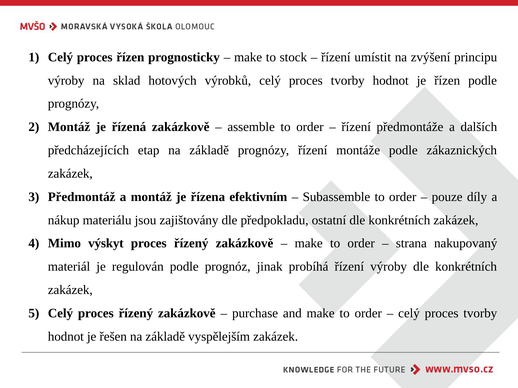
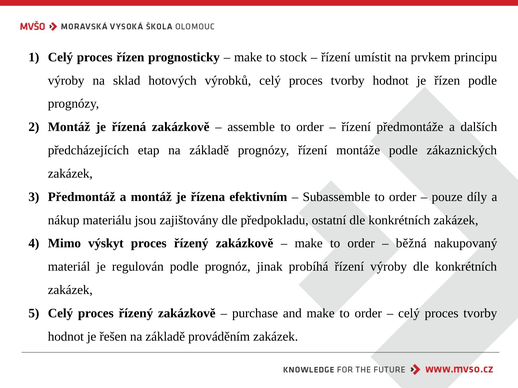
zvýšení: zvýšení -> prvkem (431, 57)
strana: strana -> běžná (411, 244)
vyspělejším: vyspělejším -> prováděním (219, 337)
